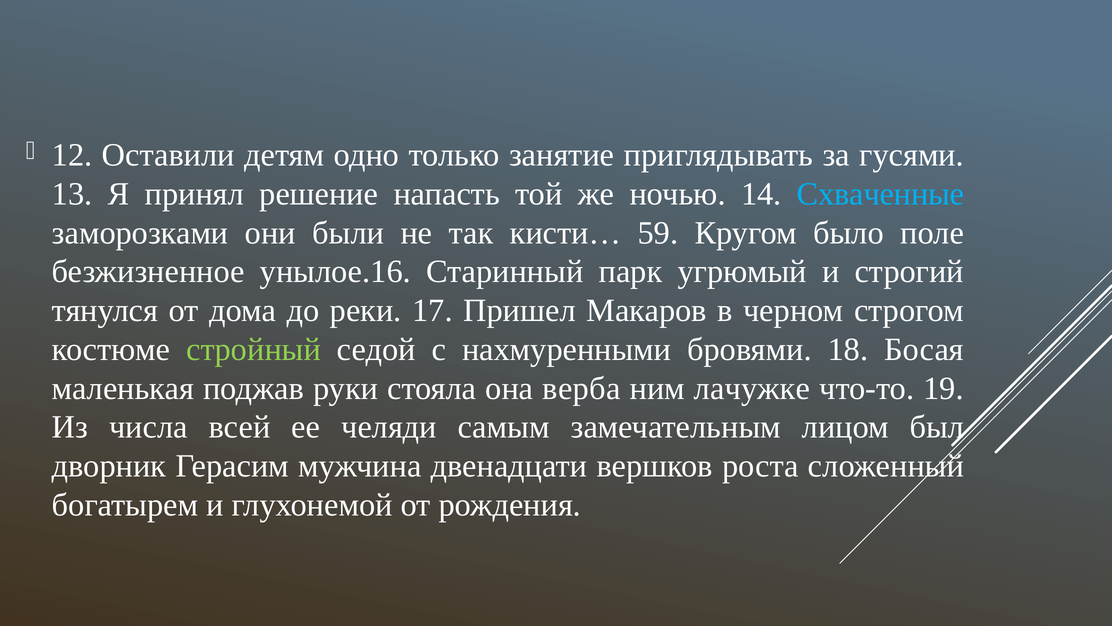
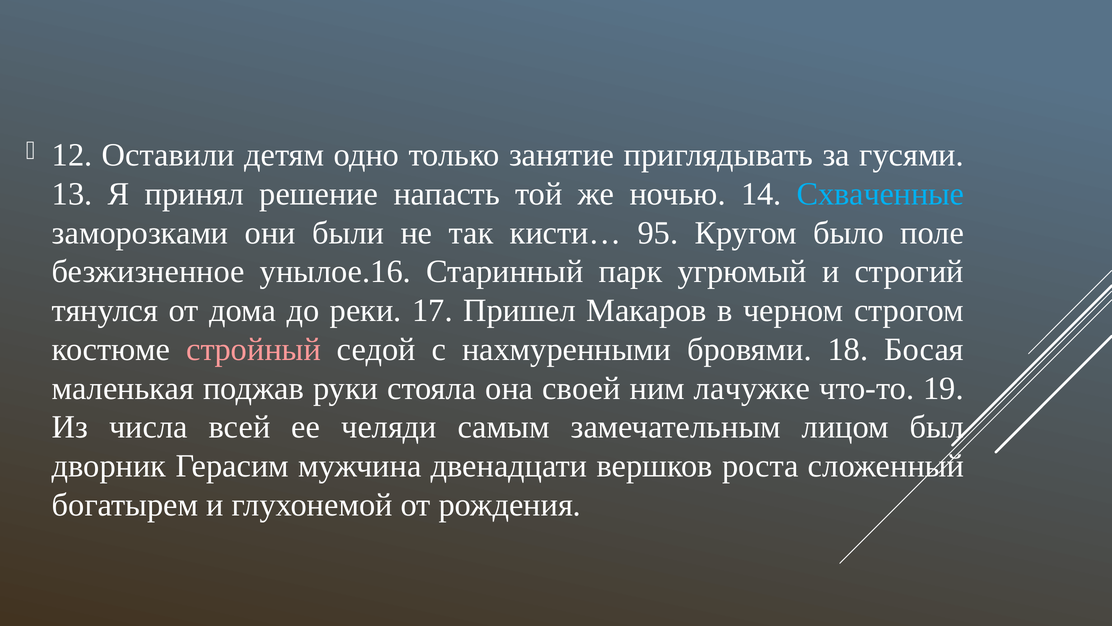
59: 59 -> 95 (658, 233)
стройный colour: light green -> pink (254, 349)
верба: верба -> своей (581, 388)
